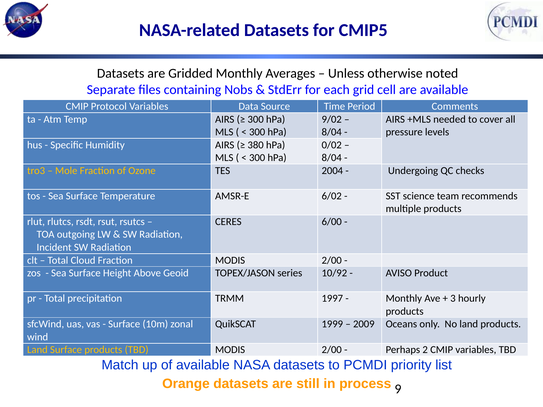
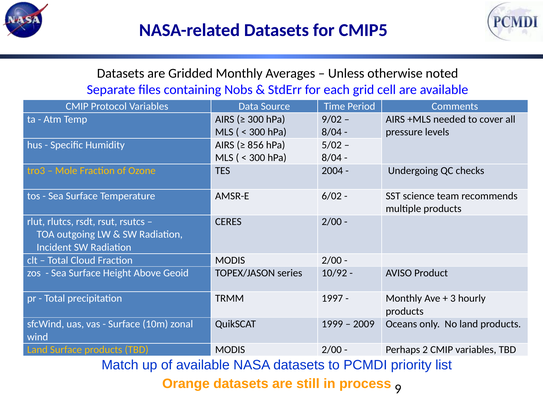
380: 380 -> 856 (256, 145)
0/02: 0/02 -> 5/02 (332, 145)
CERES 6/00: 6/00 -> 2/00 (332, 222)
